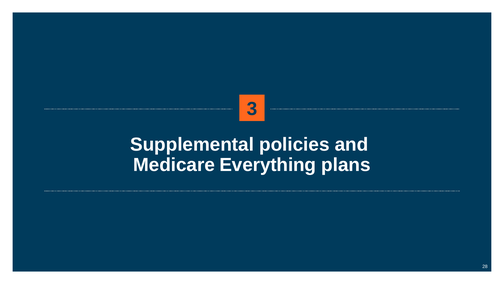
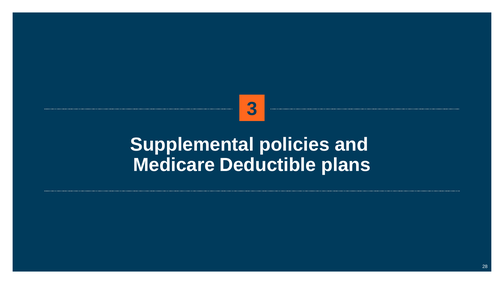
Everything: Everything -> Deductible (268, 165)
